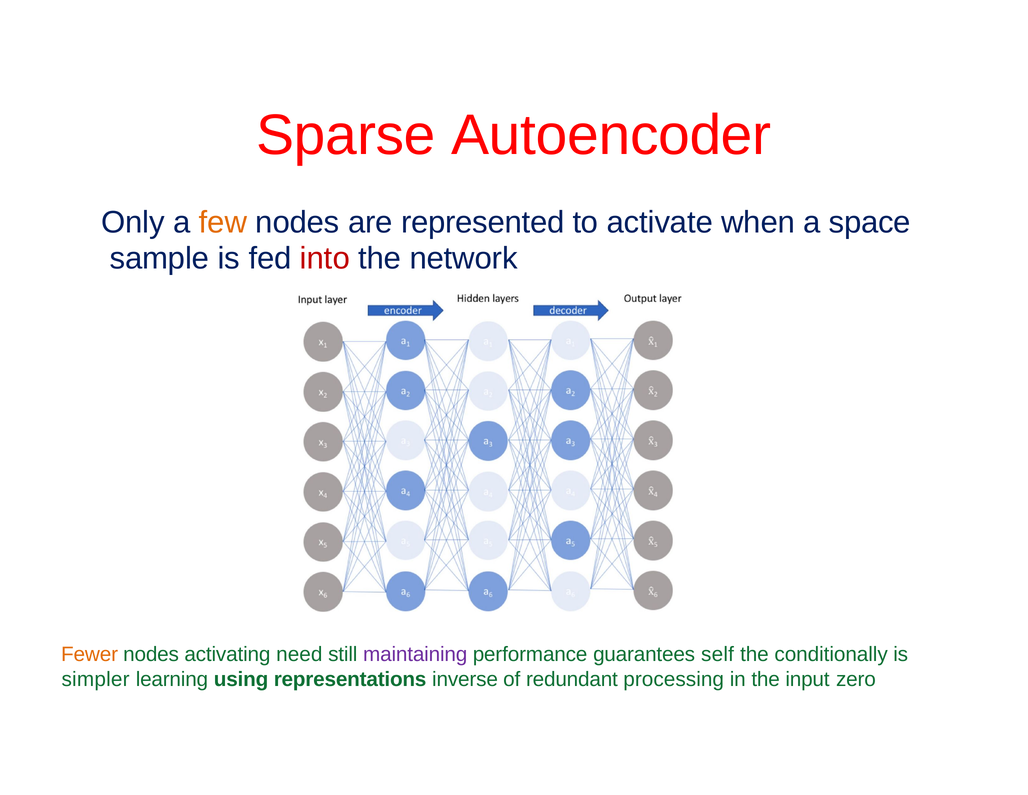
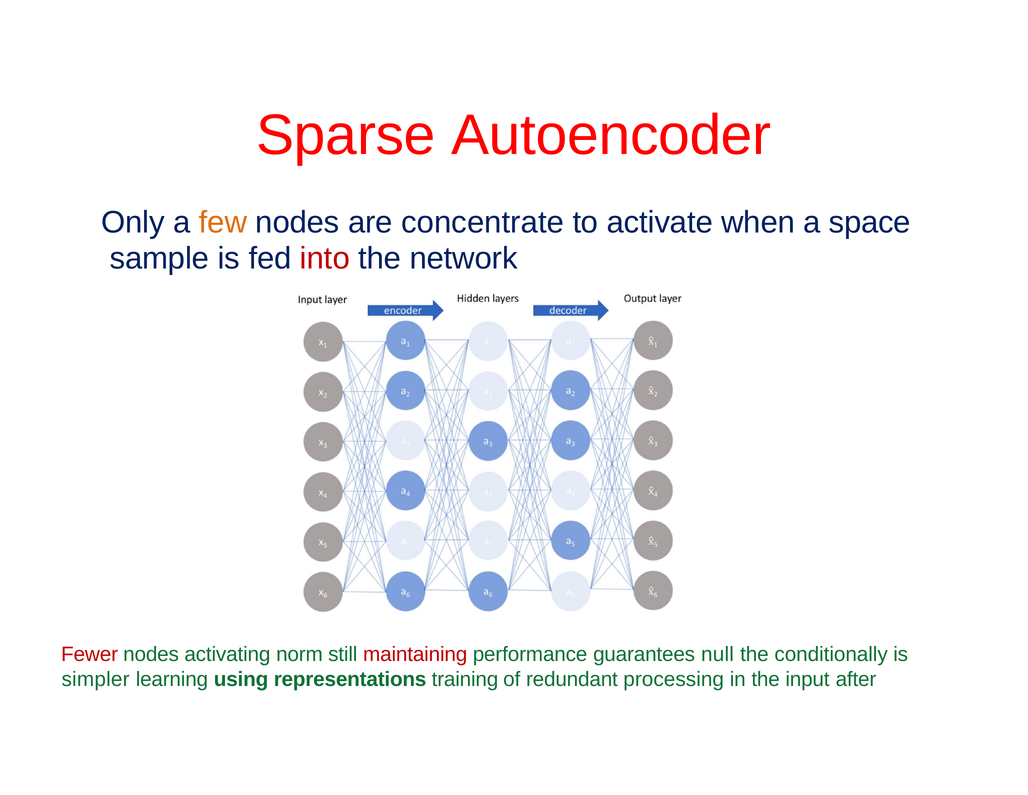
represented: represented -> concentrate (483, 222)
Fewer colour: orange -> red (90, 654)
need: need -> norm (299, 654)
maintaining colour: purple -> red (415, 654)
self: self -> null (718, 654)
inverse: inverse -> training (465, 679)
zero: zero -> after (856, 679)
